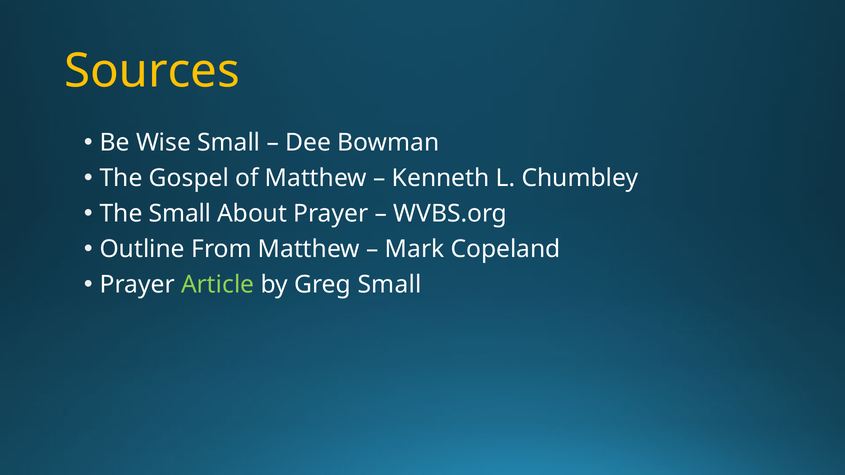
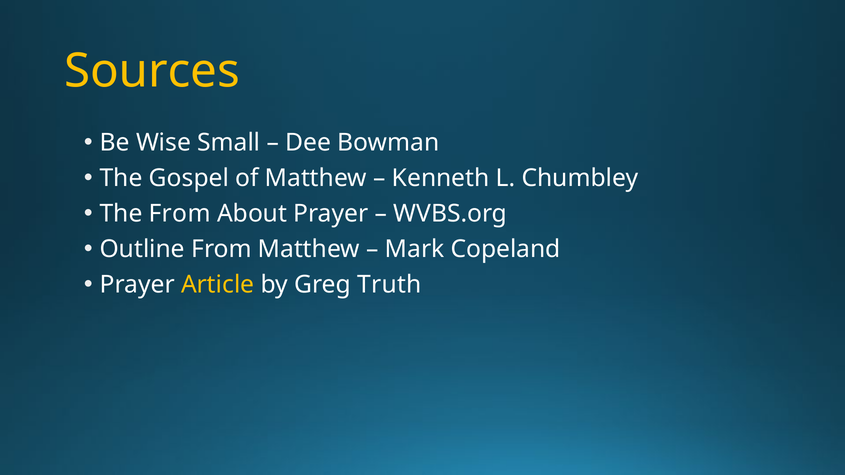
The Small: Small -> From (180, 214)
Article colour: light green -> yellow (218, 285)
Greg Small: Small -> Truth (390, 285)
